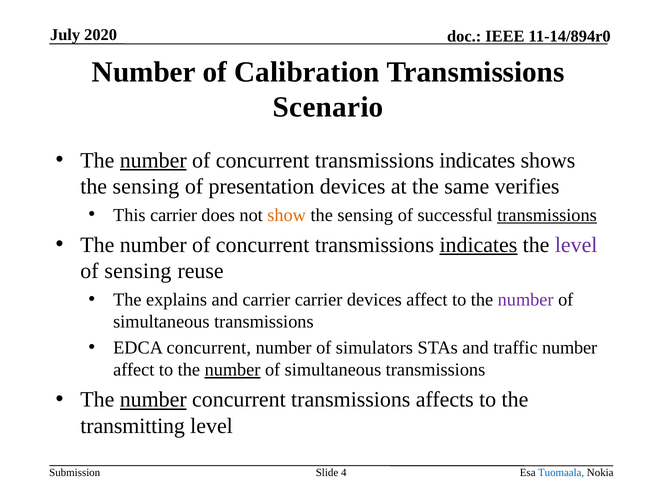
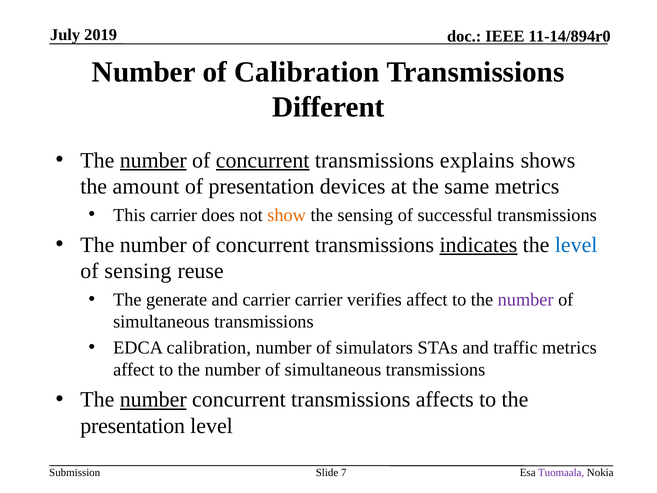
2020: 2020 -> 2019 (101, 35)
Scenario: Scenario -> Different (328, 107)
concurrent underline: none -> present (263, 160)
indicates: indicates -> explains (477, 160)
sensing: sensing -> amount (146, 187)
same verifies: verifies -> metrics (527, 187)
transmissions underline: present -> none (547, 215)
level colour: purple -> blue (576, 245)
explains: explains -> generate (177, 299)
carrier devices: devices -> verifies (374, 299)
EDCA concurrent: concurrent -> calibration (209, 348)
traffic number: number -> metrics (569, 348)
number underline: present -> none (233, 370)
transmitting: transmitting -> presentation (133, 426)
4: 4 -> 7 (344, 473)
Tuomaala colour: blue -> purple (561, 473)
